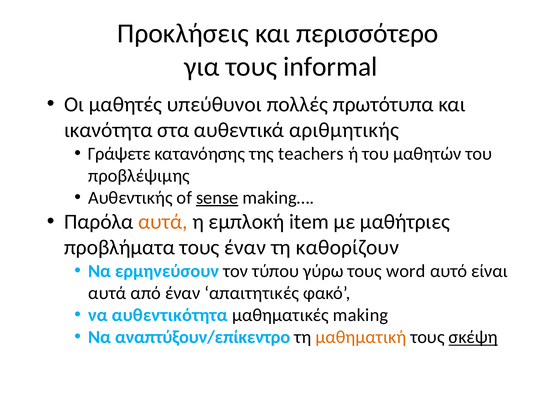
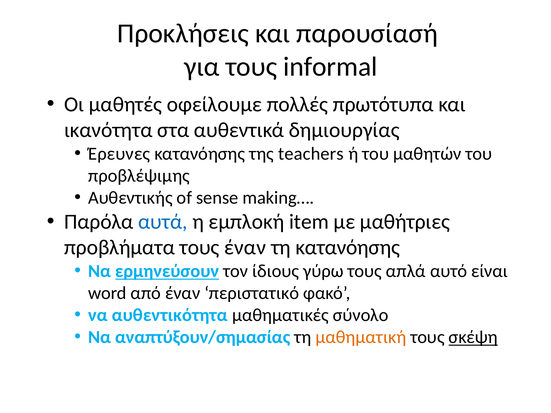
περισσότερο: περισσότερο -> παρουσίασή (367, 34)
υπεύθυνοι: υπεύθυνοι -> οφείλουμε (214, 104)
αριθμητικής: αριθμητικής -> δημιουργίας (344, 130)
Γράψετε: Γράψετε -> Έρευνες (119, 154)
sense underline: present -> none (217, 198)
αυτά colour: orange -> blue (163, 222)
τη καθορίζουν: καθορίζουν -> κατανόησης (348, 248)
ερμηνεύσουν underline: none -> present (167, 271)
τύπου: τύπου -> ίδιους (276, 271)
word: word -> απλά (406, 271)
αυτά: αυτά -> word (107, 293)
απαιτητικές: απαιτητικές -> περιστατικό (252, 293)
making: making -> σύνολο (361, 315)
αναπτύξουν/επίκεντρο: αναπτύξουν/επίκεντρο -> αναπτύξουν/σημασίας (203, 337)
